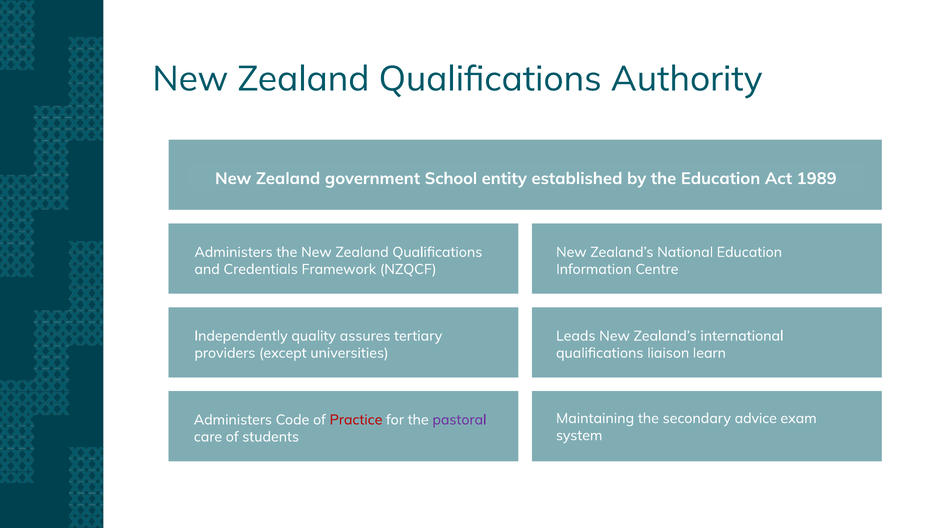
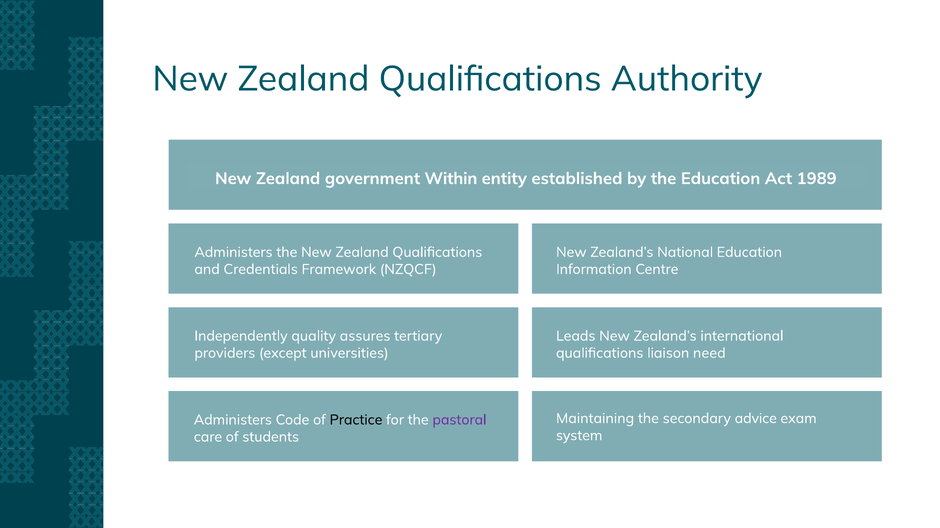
School: School -> Within (451, 179)
learn: learn -> need (709, 354)
Practice colour: red -> black (356, 420)
